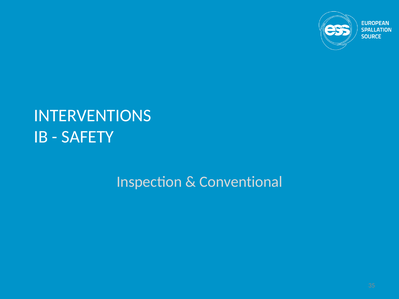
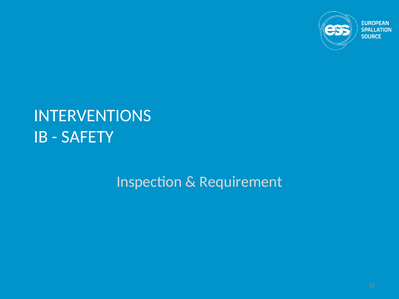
Conventional: Conventional -> Requirement (241, 182)
